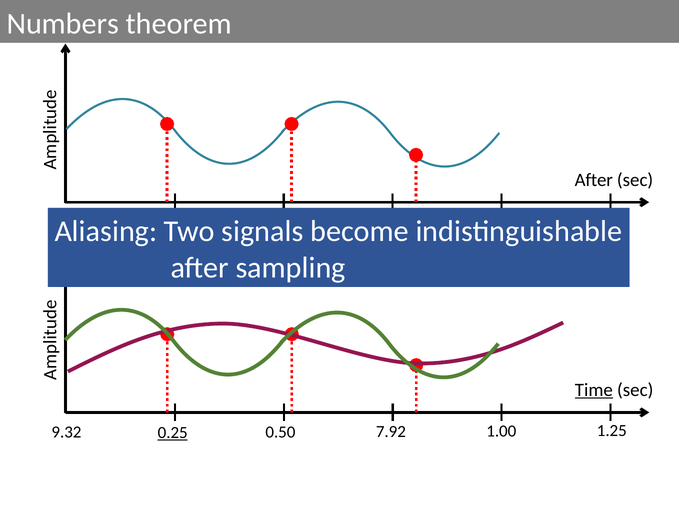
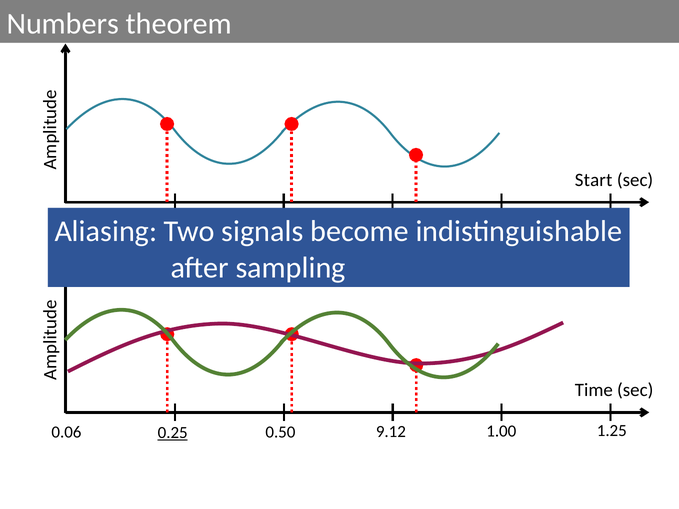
After: After -> Start (594, 180)
Time underline: present -> none (594, 390)
9.32: 9.32 -> 0.06 (66, 432)
7.92: 7.92 -> 9.12 (391, 432)
